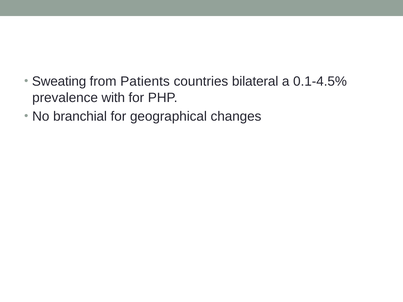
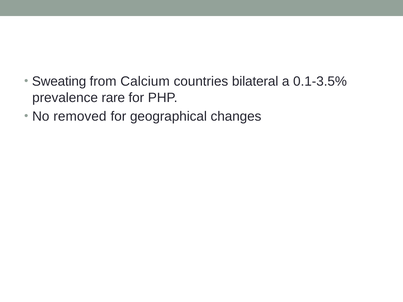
Patients: Patients -> Calcium (145, 82)
0.1-4.5%: 0.1-4.5% -> 0.1-3.5% (320, 82)
with: with -> rare (113, 98)
branchial: branchial -> removed (80, 116)
